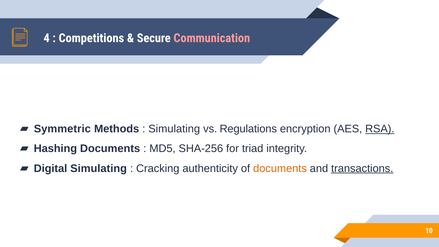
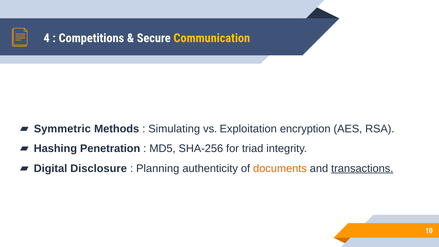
Communication colour: pink -> yellow (212, 38)
Regulations: Regulations -> Exploitation (248, 129)
RSA underline: present -> none (380, 129)
Hashing Documents: Documents -> Penetration (110, 149)
Digital Simulating: Simulating -> Disclosure (99, 168)
Cracking: Cracking -> Planning (158, 168)
